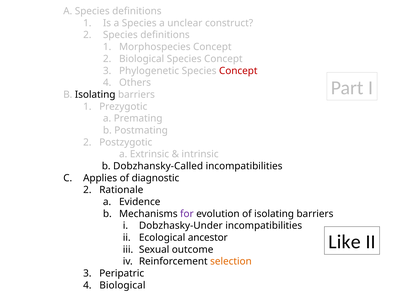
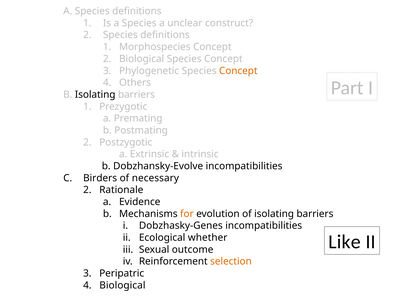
Concept colour: red -> orange (238, 71)
Dobzhansky-Called: Dobzhansky-Called -> Dobzhansky-Evolve (158, 166)
Applies: Applies -> Birders (100, 178)
diagnostic: diagnostic -> necessary (155, 178)
for colour: purple -> orange (187, 214)
Dobzhasky-Under: Dobzhasky-Under -> Dobzhasky-Genes (181, 225)
ancestor: ancestor -> whether (208, 237)
